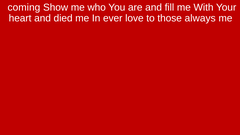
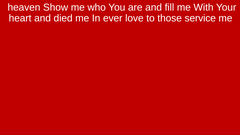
coming: coming -> heaven (24, 7)
always: always -> service (200, 18)
